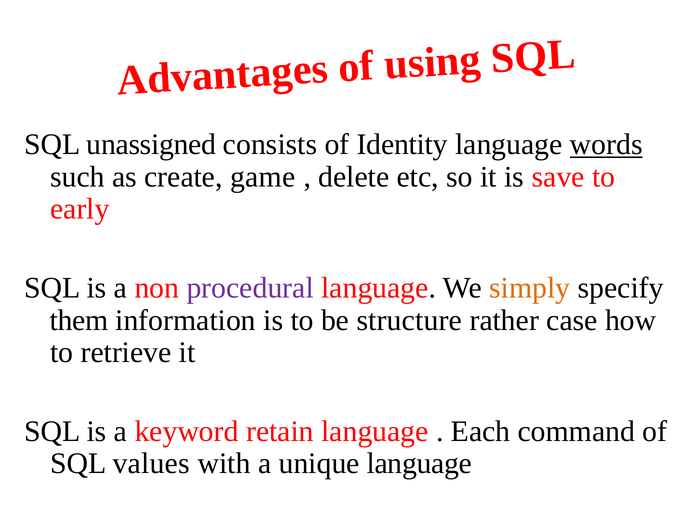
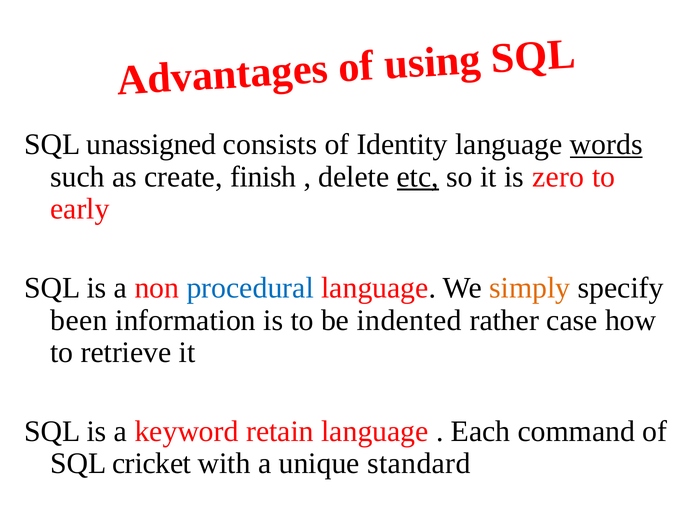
game: game -> finish (263, 177)
etc underline: none -> present (418, 177)
save: save -> zero (558, 177)
procedural colour: purple -> blue (250, 288)
them: them -> been (79, 320)
structure: structure -> indented (409, 320)
values: values -> cricket (152, 464)
unique language: language -> standard (419, 464)
